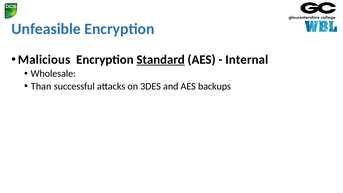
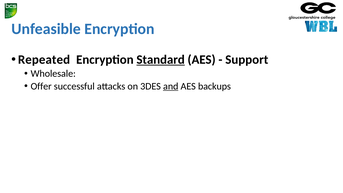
Malicious: Malicious -> Repeated (44, 60)
Internal: Internal -> Support (247, 60)
Than: Than -> Offer (41, 86)
and underline: none -> present (171, 86)
